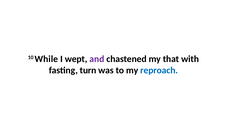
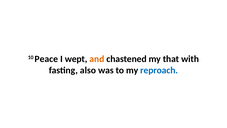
While: While -> Peace (46, 59)
and colour: purple -> orange (97, 59)
turn: turn -> also (88, 70)
